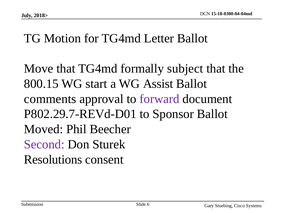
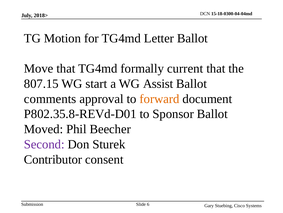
subject: subject -> current (185, 68)
800.15: 800.15 -> 807.15 (41, 83)
forward colour: purple -> orange (159, 99)
P802.29.7-REVd-D01: P802.29.7-REVd-D01 -> P802.35.8-REVd-D01 (80, 114)
Resolutions: Resolutions -> Contributor (53, 159)
